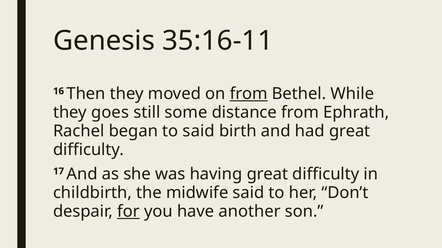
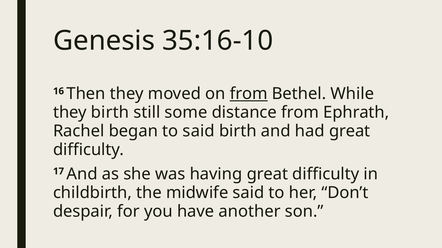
35:16-11: 35:16-11 -> 35:16-10 (218, 41)
they goes: goes -> birth (110, 113)
for underline: present -> none (128, 212)
